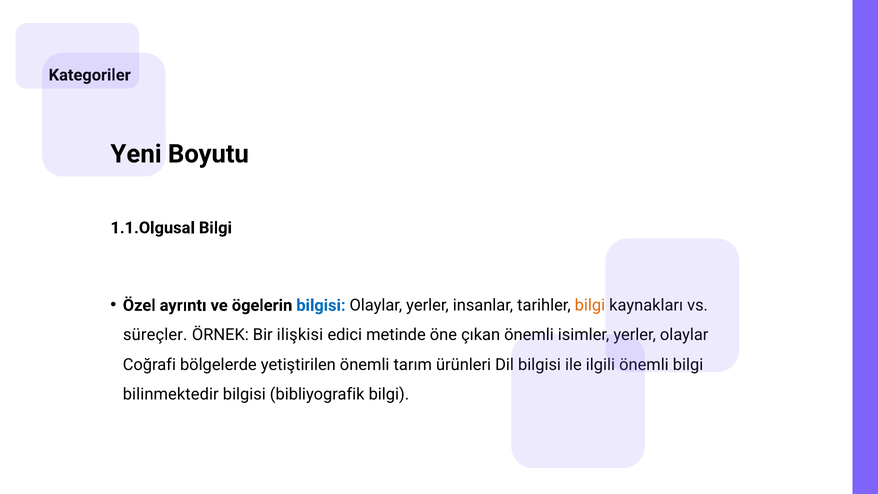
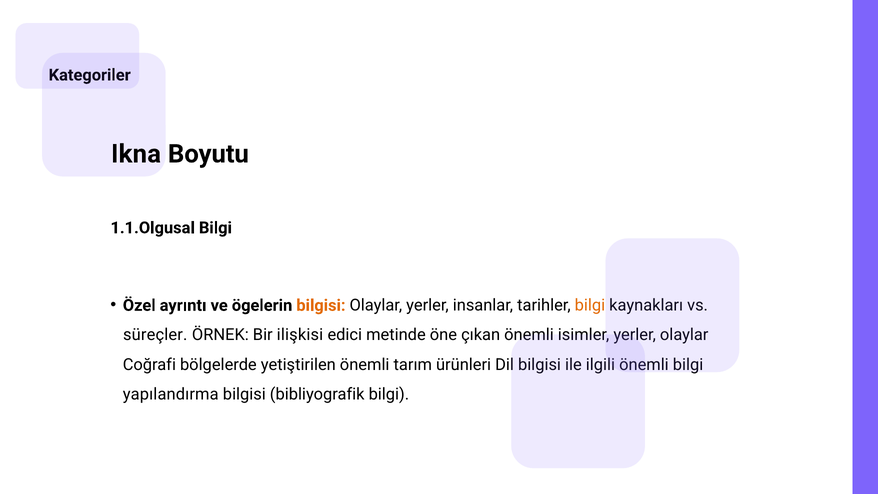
Yeni: Yeni -> Ikna (136, 154)
bilgisi colour: blue -> orange (321, 305)
bilinmektedir: bilinmektedir -> yapılandırma (171, 394)
